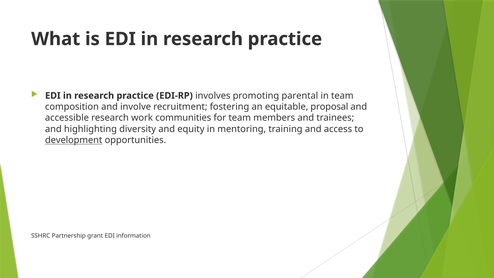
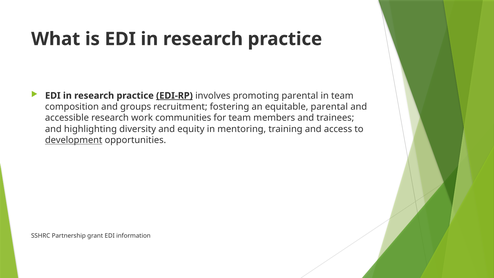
EDI-RP underline: none -> present (174, 96)
involve: involve -> groups (136, 107)
equitable proposal: proposal -> parental (329, 107)
